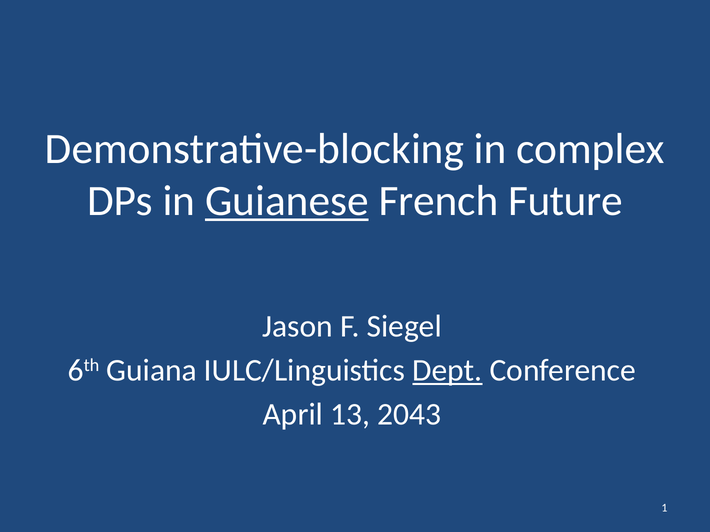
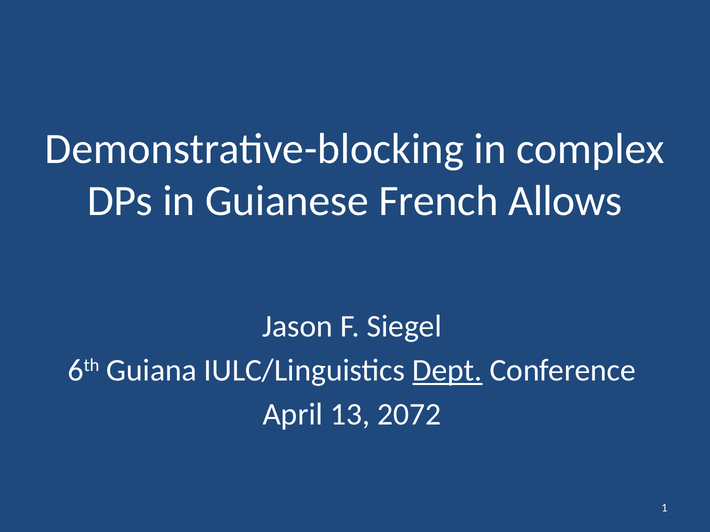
Guianese underline: present -> none (287, 201)
Future: Future -> Allows (565, 201)
2043: 2043 -> 2072 (409, 415)
